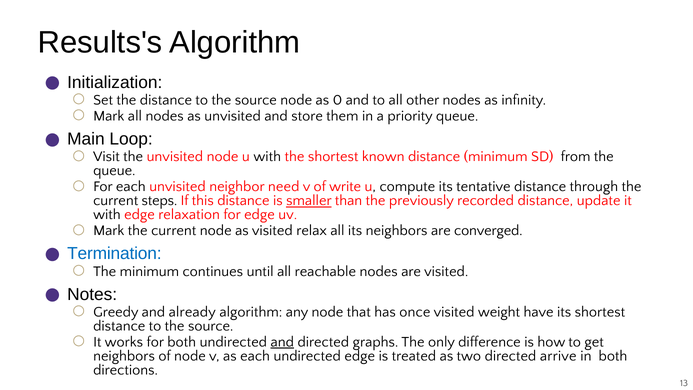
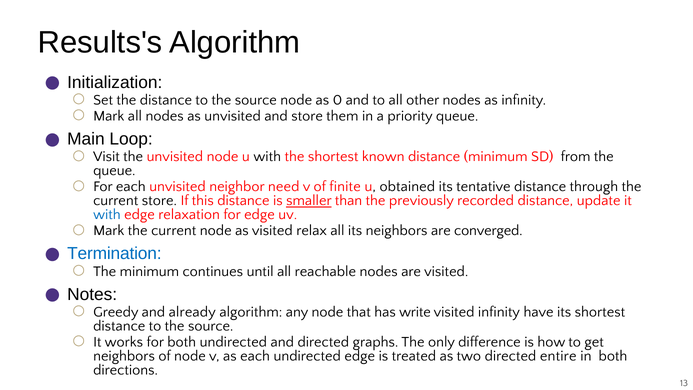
write: write -> finite (345, 186)
compute: compute -> obtained (407, 186)
current steps: steps -> store (159, 201)
with colour: black -> blue (107, 215)
once: once -> write (415, 312)
visited weight: weight -> infinity (499, 312)
and underline: present -> none (282, 342)
arrive: arrive -> entire (558, 356)
